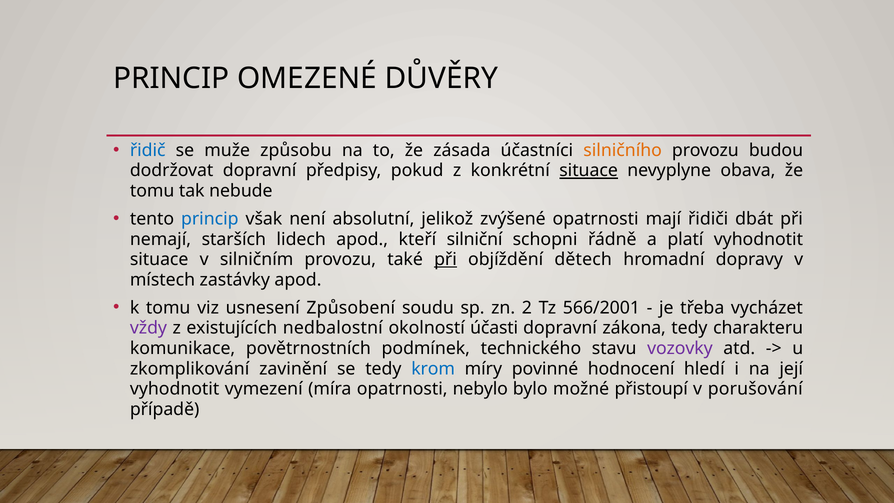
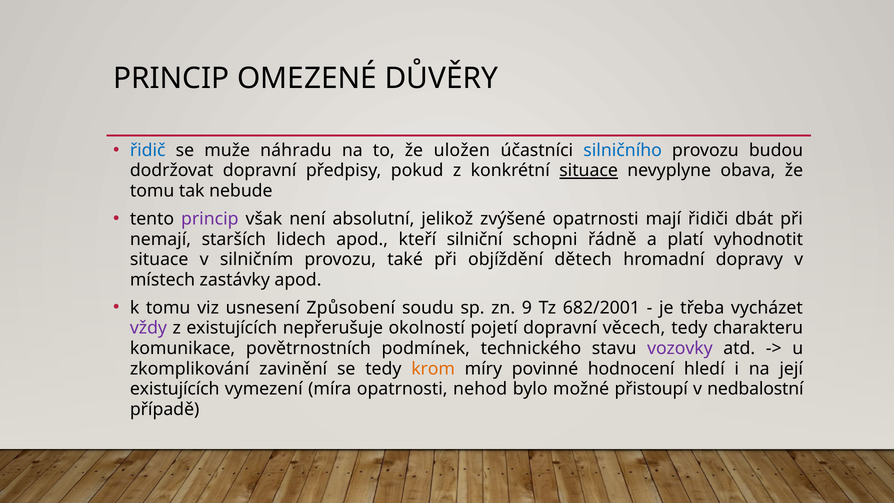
způsobu: způsobu -> náhradu (296, 150)
zásada: zásada -> uložen (462, 150)
silničního colour: orange -> blue (623, 150)
princip colour: blue -> purple (210, 219)
při underline: present -> none (445, 259)
2: 2 -> 9 (527, 308)
566/2001: 566/2001 -> 682/2001 (601, 308)
nedbalostní: nedbalostní -> nepřerušuje (333, 328)
účasti: účasti -> pojetí (494, 328)
zákona: zákona -> věcech (634, 328)
krom colour: blue -> orange (433, 369)
vyhodnotit: vyhodnotit -> existujících (175, 389)
nebylo: nebylo -> nehod (480, 389)
porušování: porušování -> nedbalostní (755, 389)
